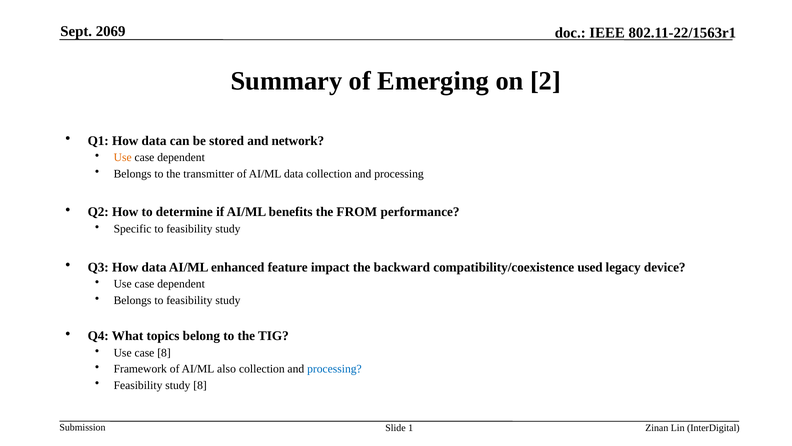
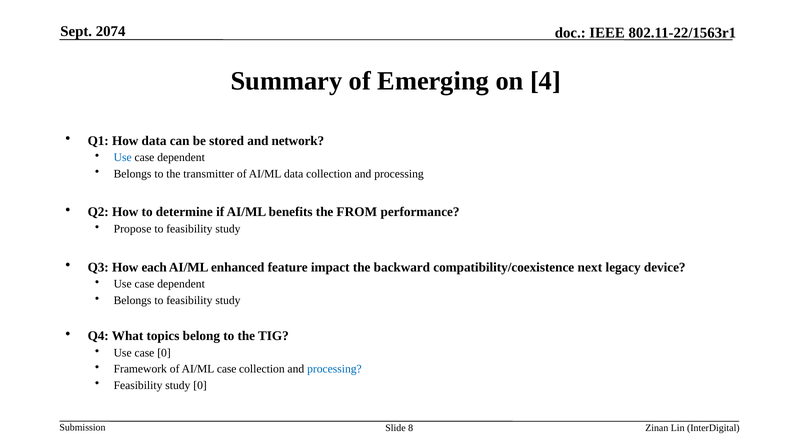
2069: 2069 -> 2074 (111, 31)
2: 2 -> 4 (545, 81)
Use colour: orange -> blue (123, 157)
Specific: Specific -> Propose (133, 229)
Q3 How data: data -> each (154, 267)
used: used -> next (590, 267)
case 8: 8 -> 0 (164, 352)
AI/ML also: also -> case (227, 369)
study 8: 8 -> 0 (200, 385)
1: 1 -> 8 (411, 427)
